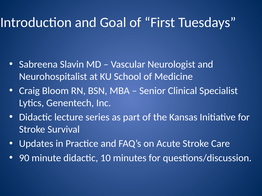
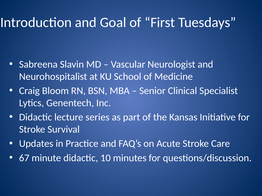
90: 90 -> 67 (24, 158)
